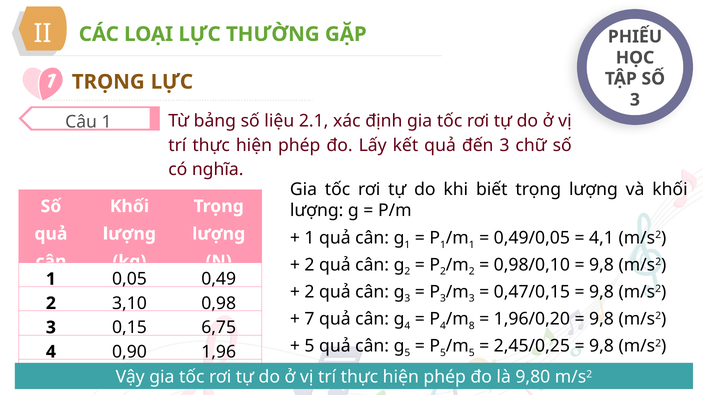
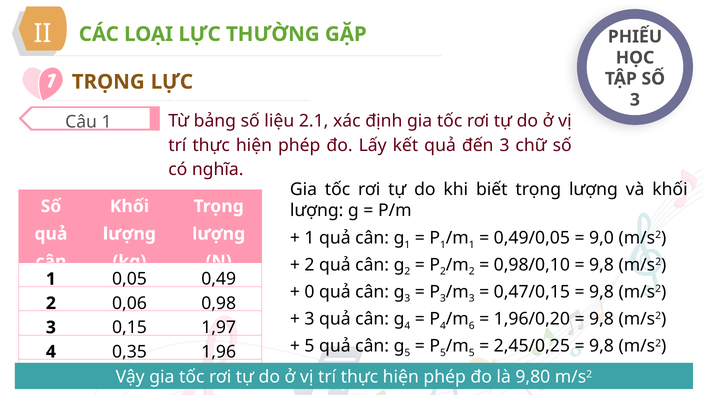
4,1: 4,1 -> 9,0 (601, 238)
2: 2 -> 0 (310, 292)
3,10: 3,10 -> 0,06 (129, 304)
7: 7 -> 3 (310, 319)
8: 8 -> 6 (472, 326)
6,75: 6,75 -> 1,97 (219, 328)
0,90: 0,90 -> 0,35 (129, 352)
